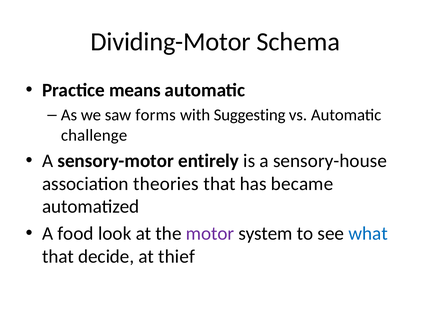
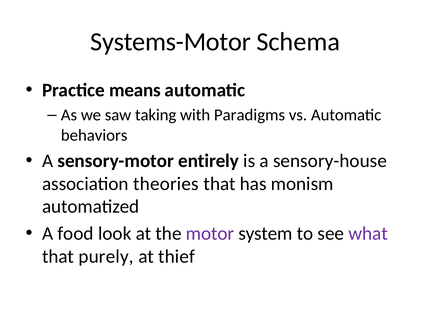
Dividing-Motor: Dividing-Motor -> Systems-Motor (171, 42)
forms: forms -> taking (156, 115)
Suggesting: Suggesting -> Paradigms (250, 115)
challenge: challenge -> behaviors (94, 135)
became: became -> monism (302, 184)
what colour: blue -> purple (368, 234)
decide: decide -> purely (106, 257)
